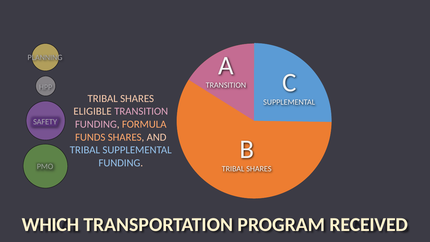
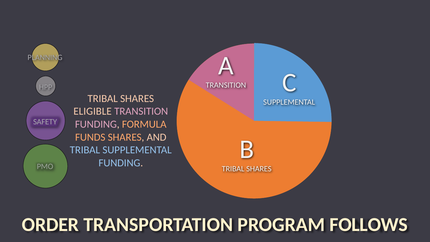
WHICH: WHICH -> ORDER (50, 224)
RECEIVED: RECEIVED -> FOLLOWS (369, 224)
